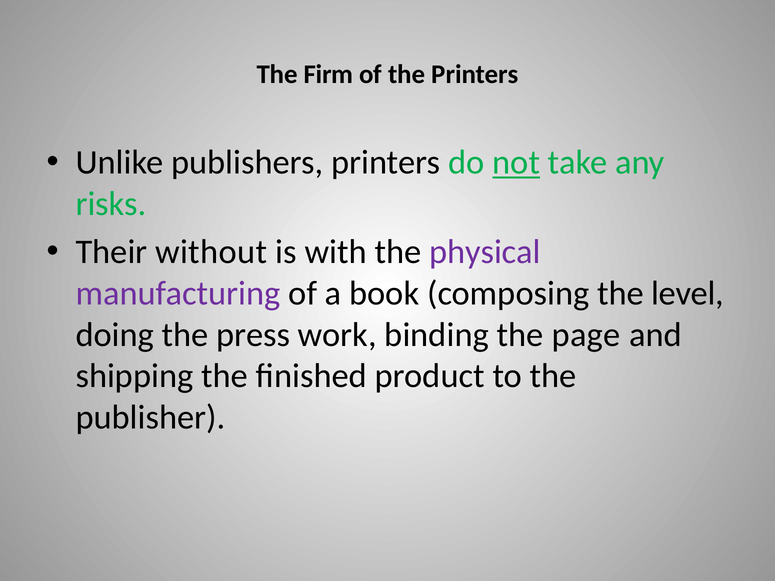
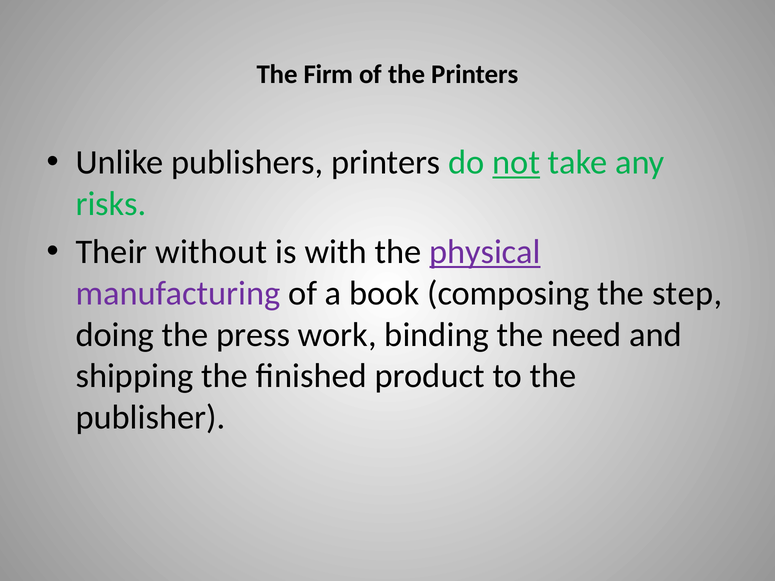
physical underline: none -> present (485, 252)
level: level -> step (687, 294)
page: page -> need (586, 335)
